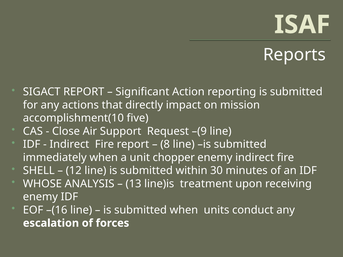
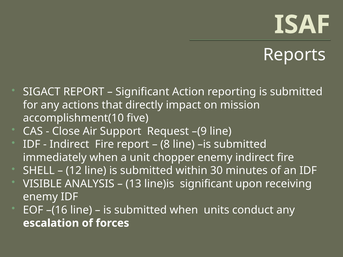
WHOSE: WHOSE -> VISIBLE (42, 184)
line)is treatment: treatment -> significant (206, 184)
